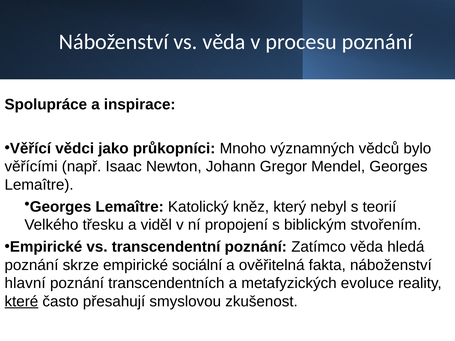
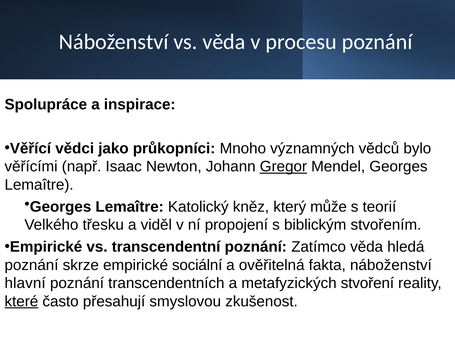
Gregor underline: none -> present (283, 167)
nebyl: nebyl -> může (329, 207)
evoluce: evoluce -> stvoření (367, 283)
